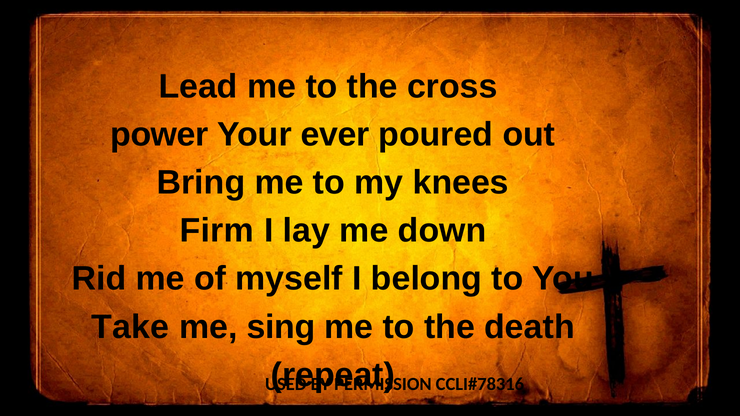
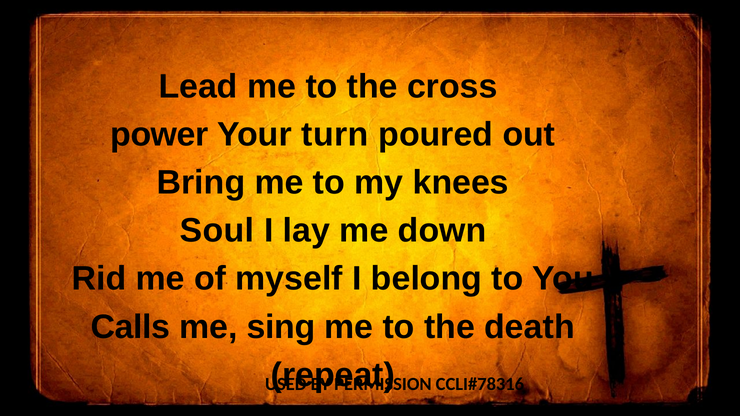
ever: ever -> turn (335, 135)
Firm: Firm -> Soul (217, 231)
Take: Take -> Calls (130, 327)
